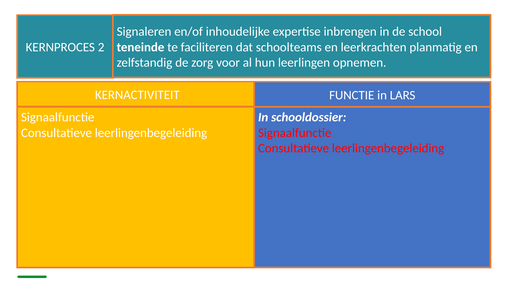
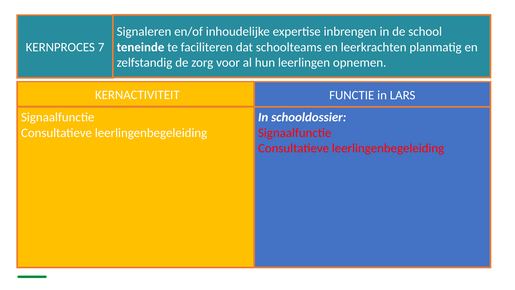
2: 2 -> 7 (101, 47)
